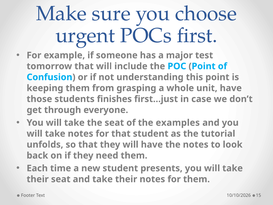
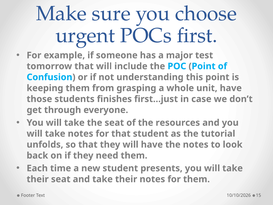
examples: examples -> resources (178, 123)
